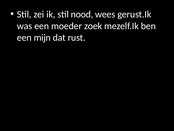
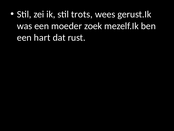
nood: nood -> trots (82, 14)
mijn: mijn -> hart (42, 37)
